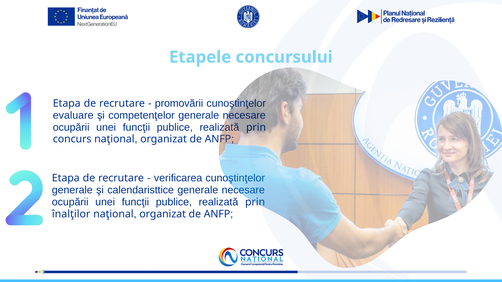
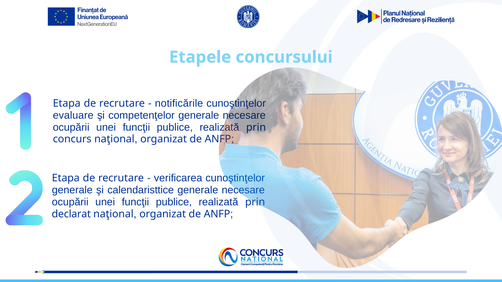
promovării: promovării -> notificările (179, 104)
înalţilor: înalţilor -> declarat (71, 214)
